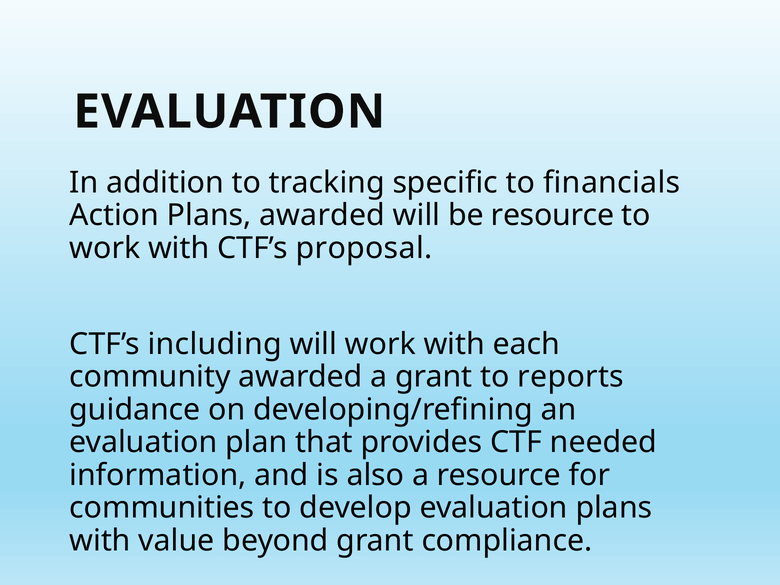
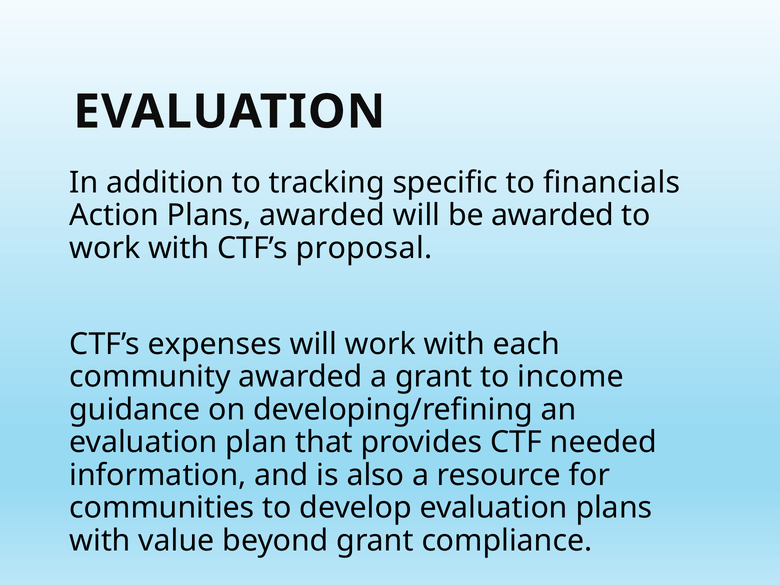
be resource: resource -> awarded (553, 215)
including: including -> expenses (215, 344)
reports: reports -> income (571, 377)
